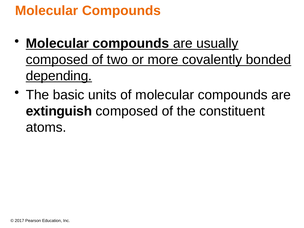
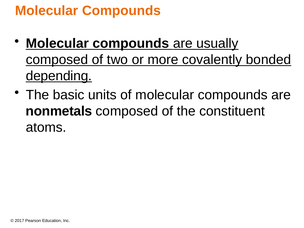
extinguish: extinguish -> nonmetals (59, 111)
